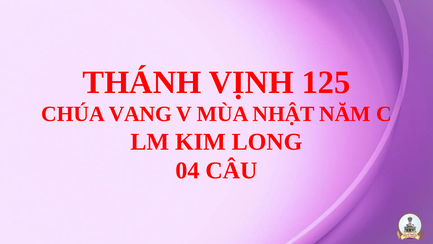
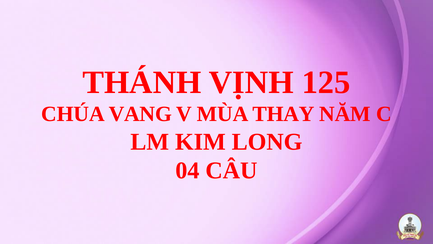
NHẬT: NHẬT -> THAY (284, 114)
